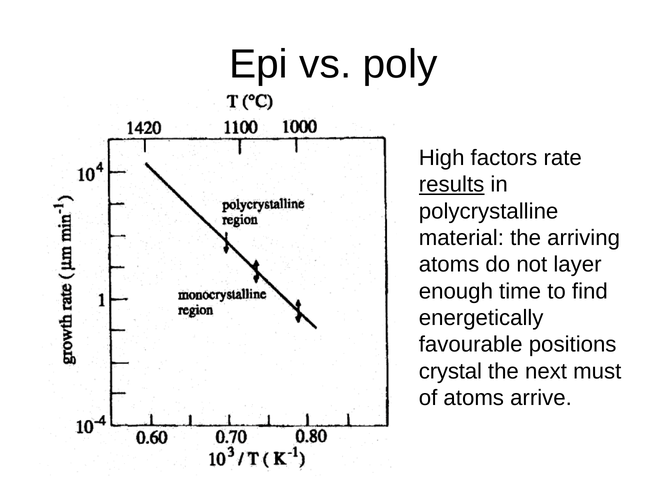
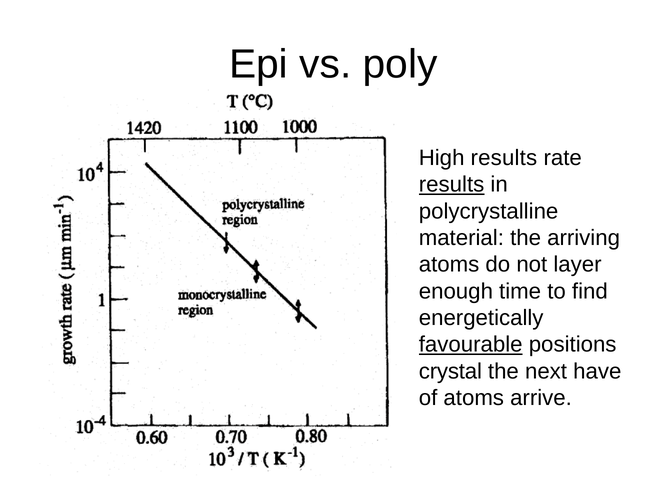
High factors: factors -> results (504, 158)
favourable underline: none -> present (471, 345)
must: must -> have (597, 371)
